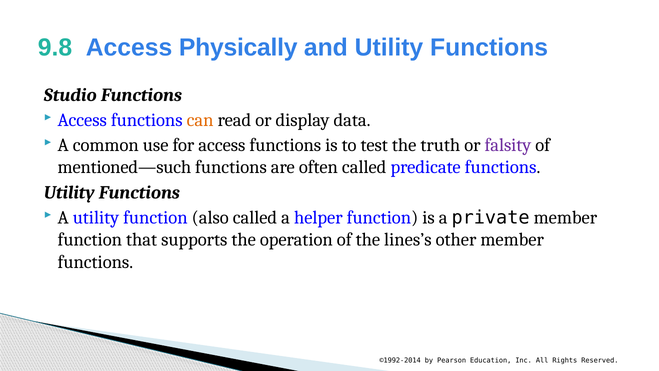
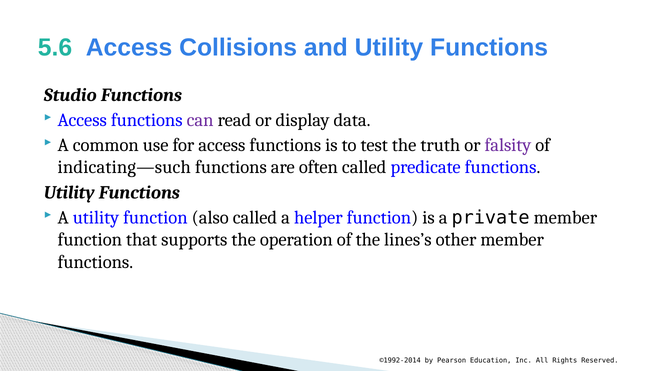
9.8: 9.8 -> 5.6 (55, 47)
Physically: Physically -> Collisions (238, 47)
can colour: orange -> purple (200, 120)
mentioned—such: mentioned—such -> indicating—such (124, 167)
